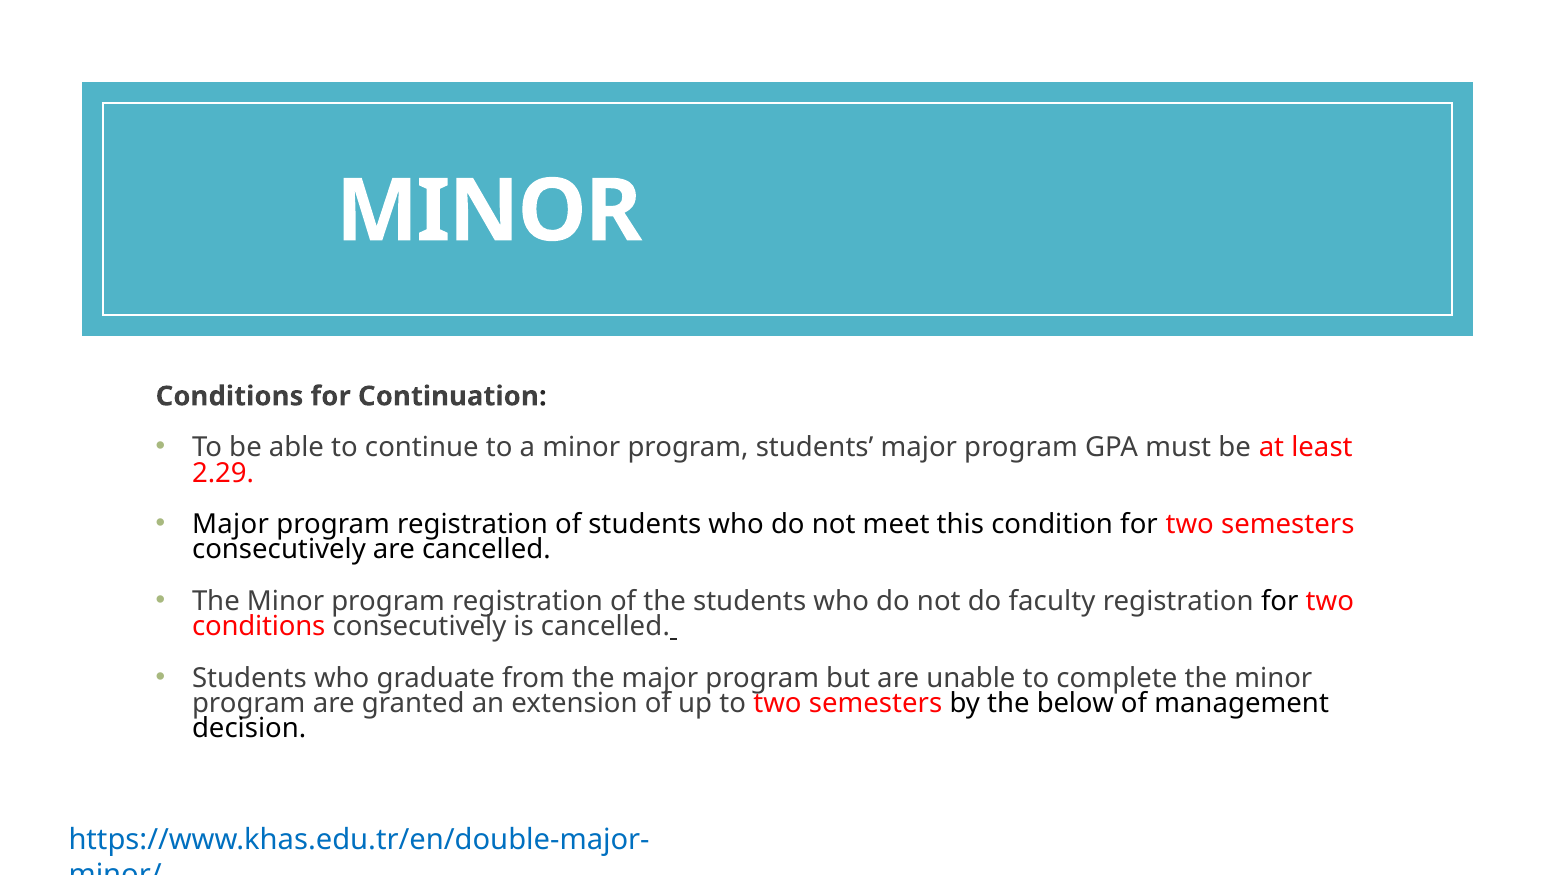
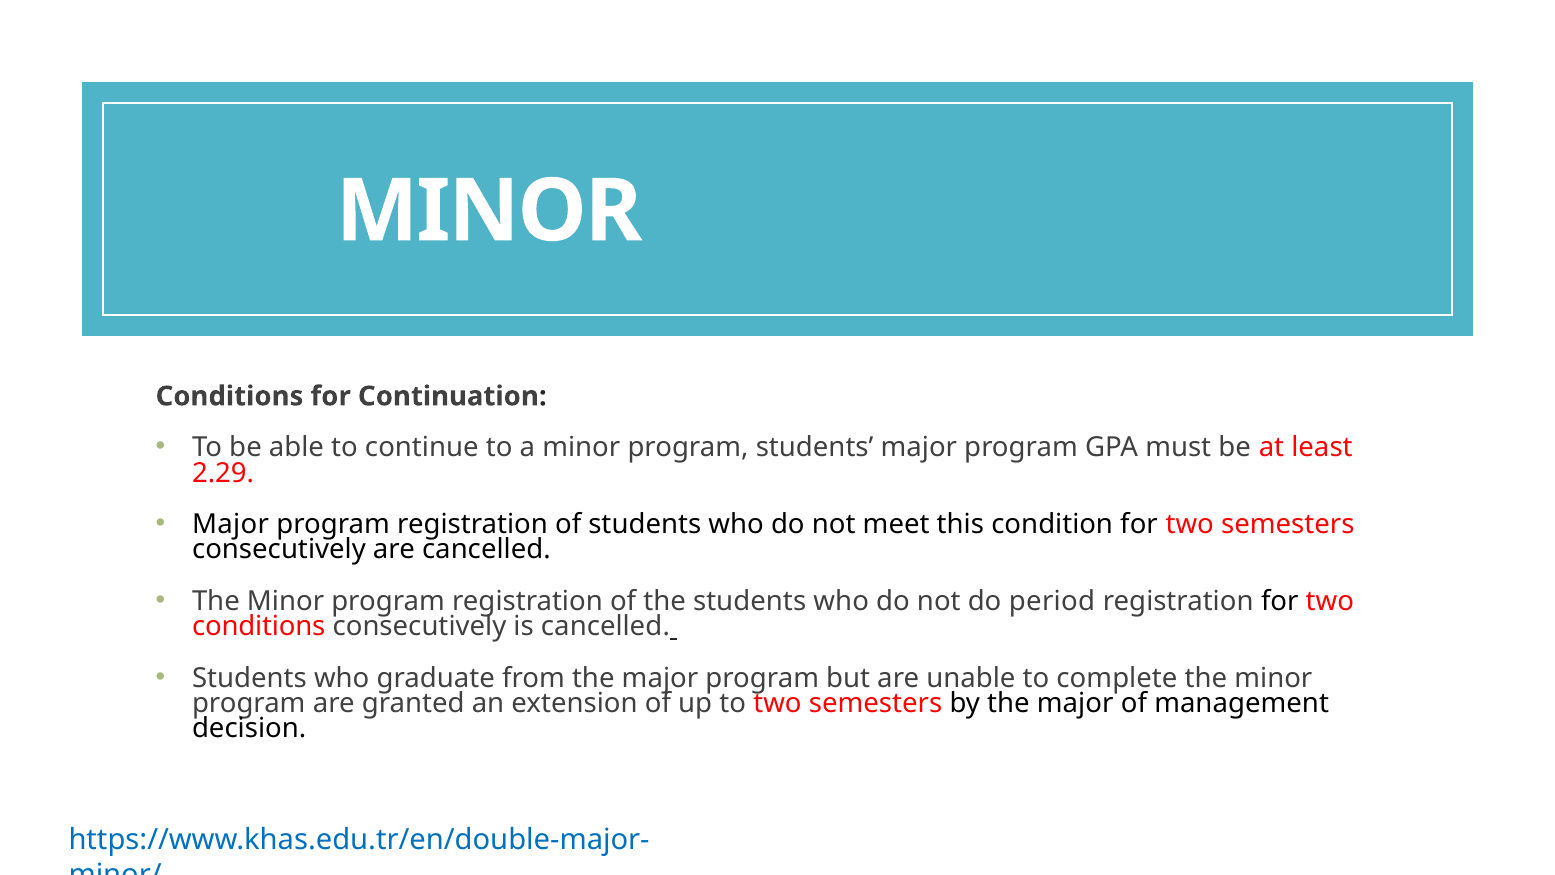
faculty: faculty -> period (1052, 601)
by the below: below -> major (1075, 703)
